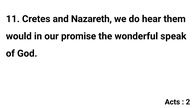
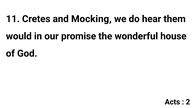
Nazareth: Nazareth -> Mocking (91, 19)
speak: speak -> house (173, 36)
